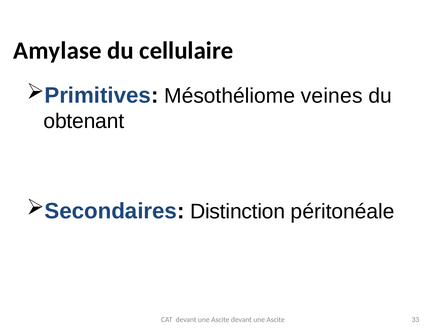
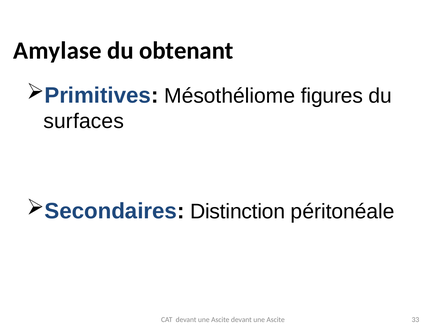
cellulaire: cellulaire -> obtenant (186, 51)
veines: veines -> figures (332, 96)
obtenant: obtenant -> surfaces (84, 121)
